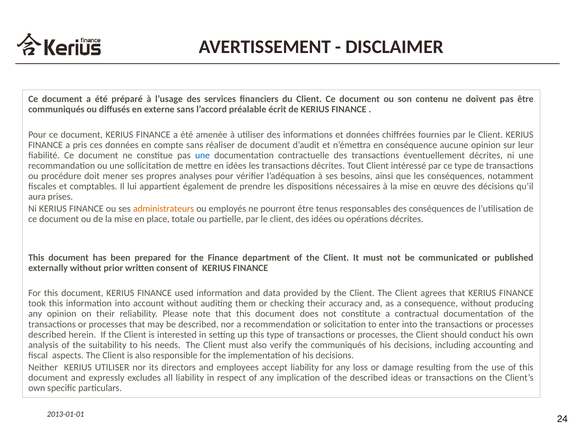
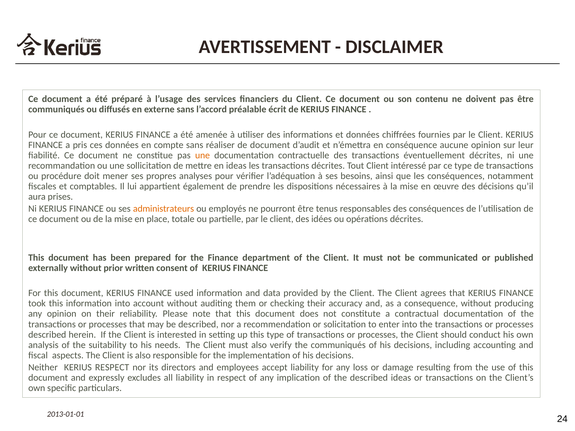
une colour: blue -> orange (202, 155)
en idées: idées -> ideas (236, 166)
KERIUS UTILISER: UTILISER -> RESPECT (112, 367)
